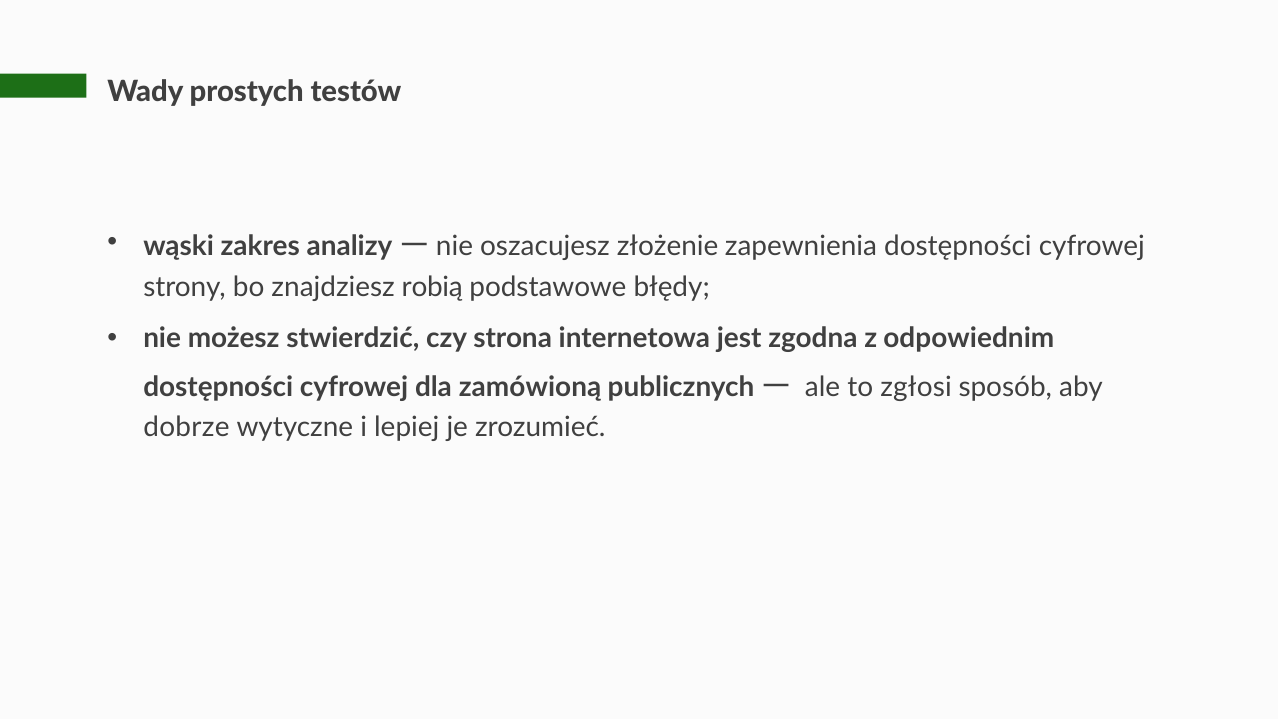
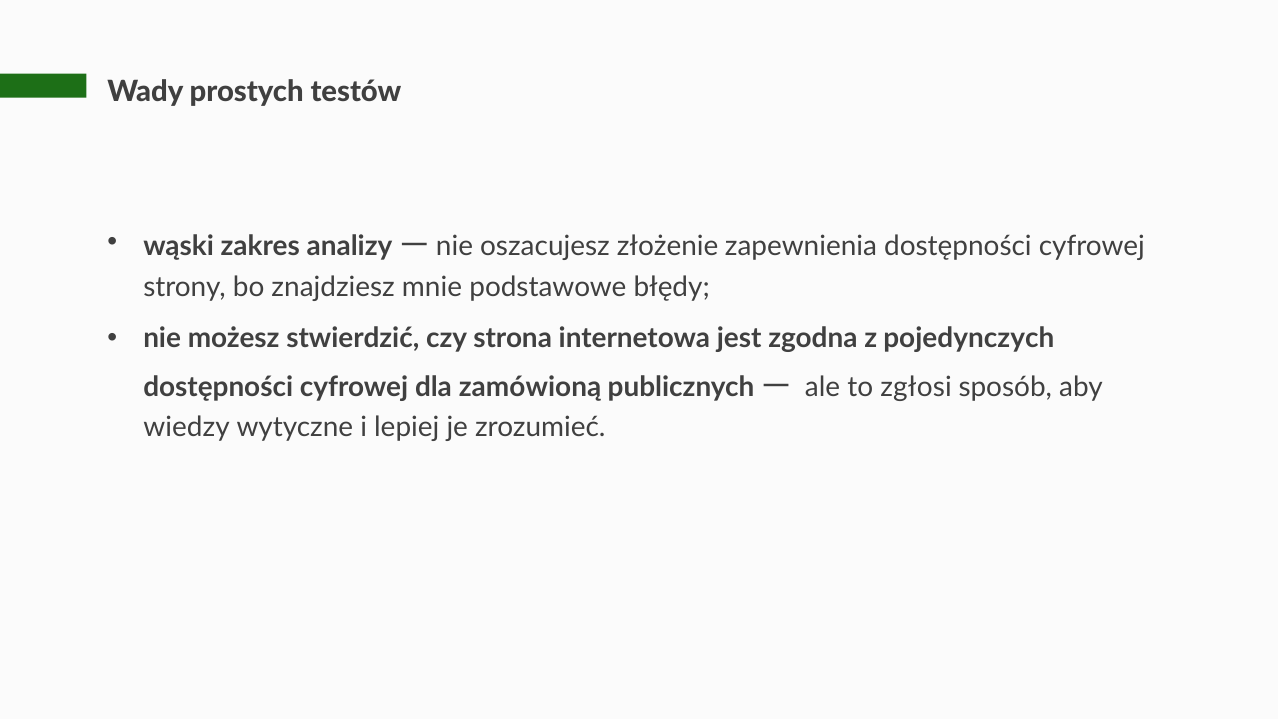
robią: robią -> mnie (432, 287)
odpowiednim: odpowiednim -> pojedynczych (969, 338)
dobrze: dobrze -> wiedzy (187, 427)
